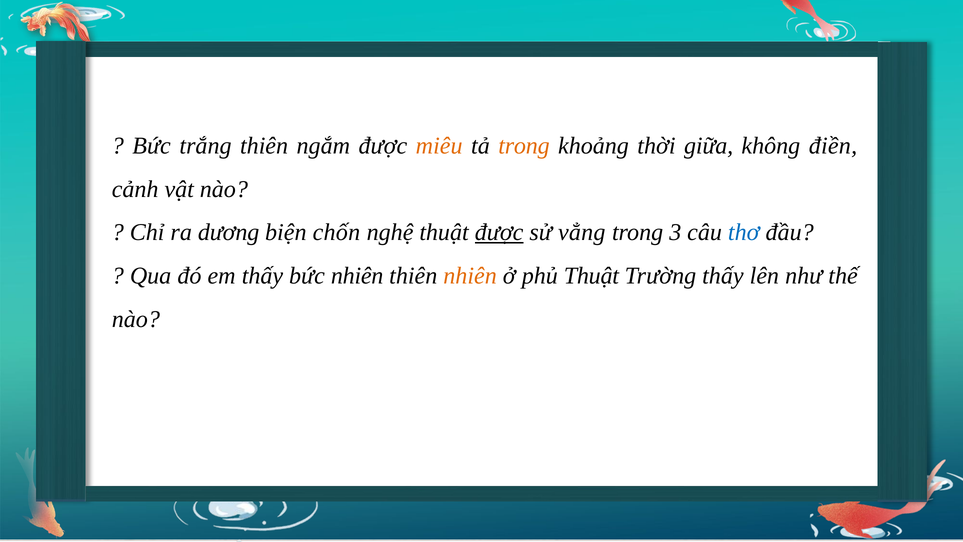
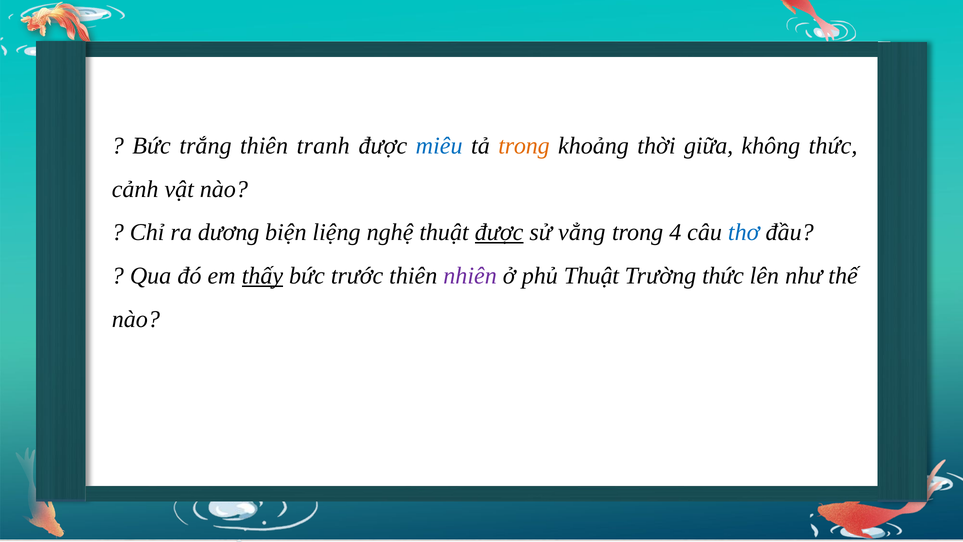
ngắm: ngắm -> tranh (323, 146)
miêu colour: orange -> blue (439, 146)
không điền: điền -> thức (833, 146)
chốn: chốn -> liệng (337, 232)
3: 3 -> 4 (675, 232)
thấy underline: none -> present (262, 276)
bức nhiên: nhiên -> trước (357, 276)
nhiên colour: orange -> purple (470, 276)
Trường thấy: thấy -> thức (723, 276)
